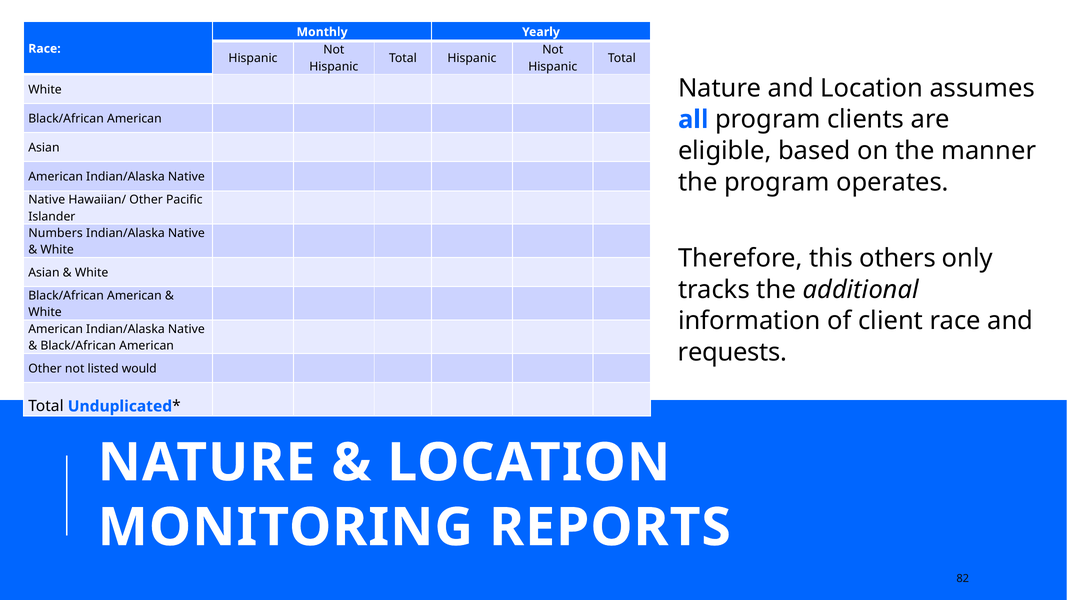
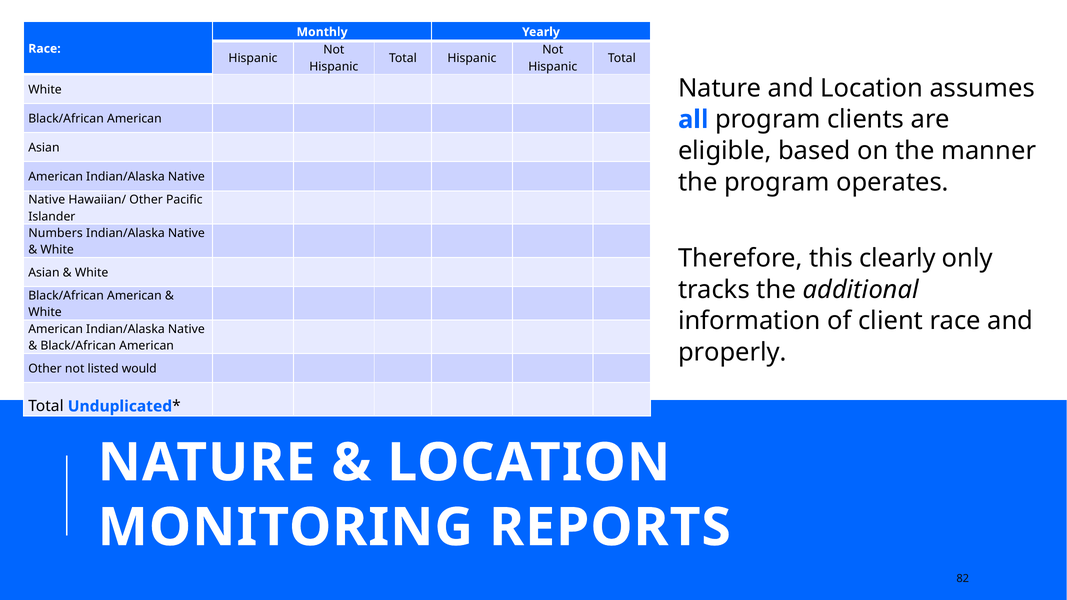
others: others -> clearly (898, 258)
requests: requests -> properly (732, 352)
